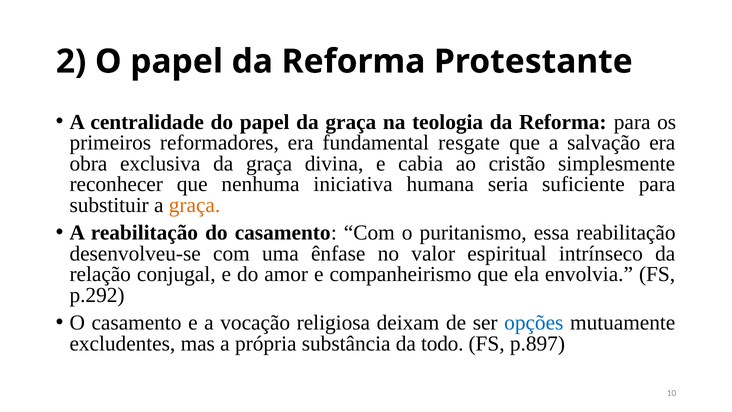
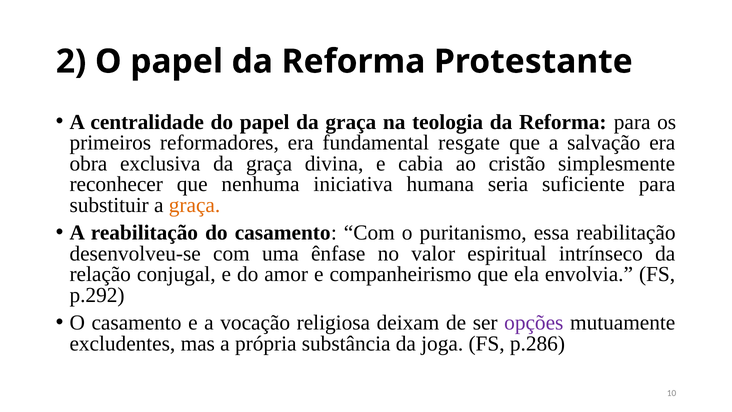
opções colour: blue -> purple (534, 323)
todo: todo -> joga (442, 343)
p.897: p.897 -> p.286 (537, 343)
